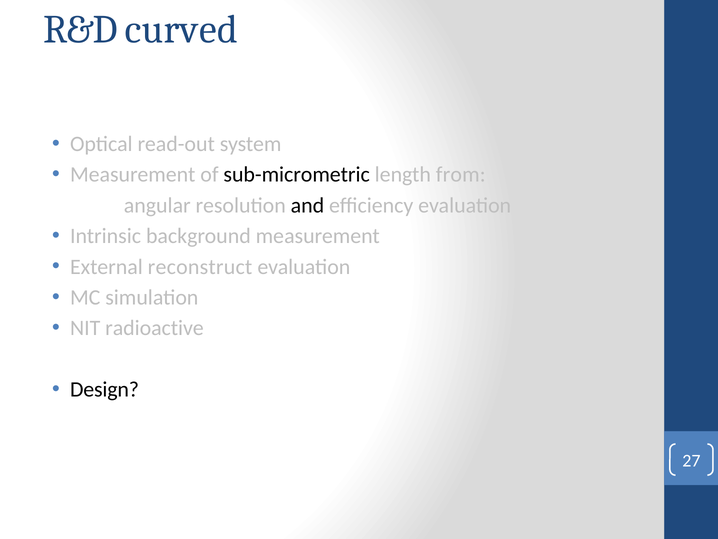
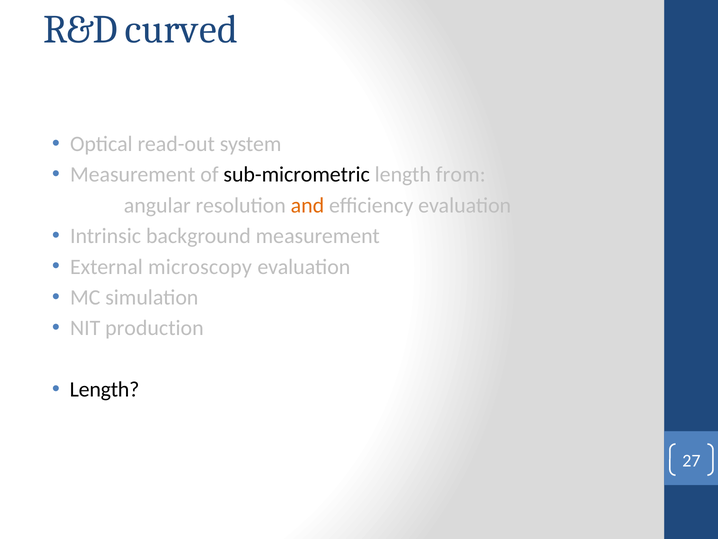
and colour: black -> orange (307, 205)
reconstruct: reconstruct -> microscopy (200, 267)
radioactive: radioactive -> production (154, 328)
Design: Design -> Length (105, 389)
